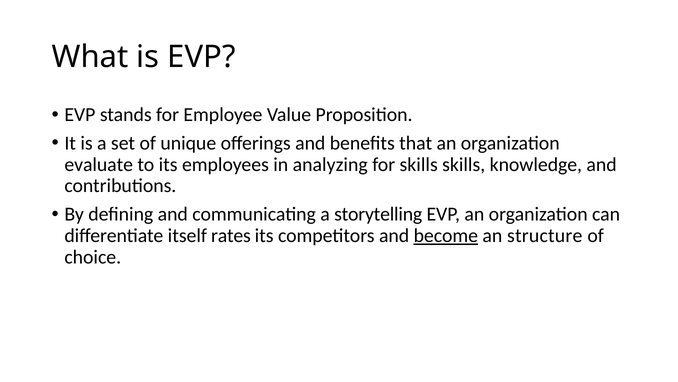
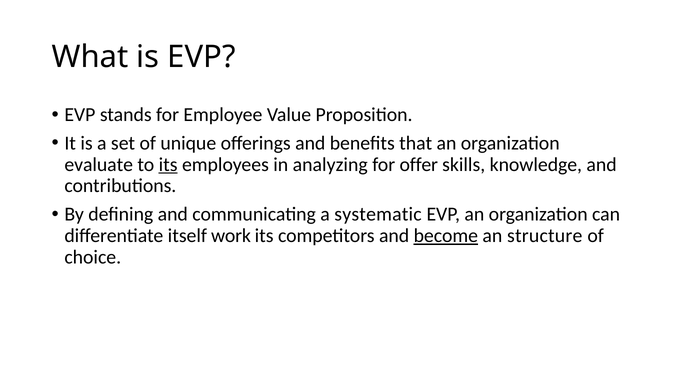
its underline: none -> present (168, 164)
for skills: skills -> offer (419, 164)
storytelling: storytelling -> systematic (378, 214)
rates: rates -> work (231, 235)
